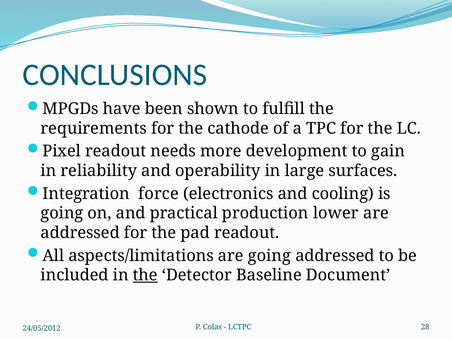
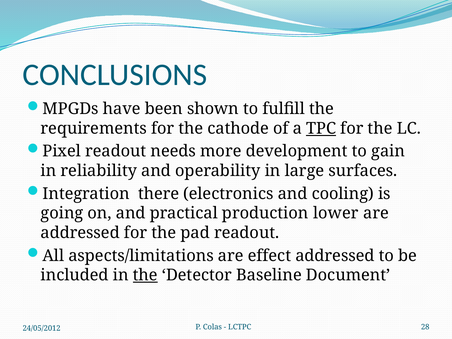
TPC underline: none -> present (321, 128)
force: force -> there (159, 194)
are going: going -> effect (269, 256)
